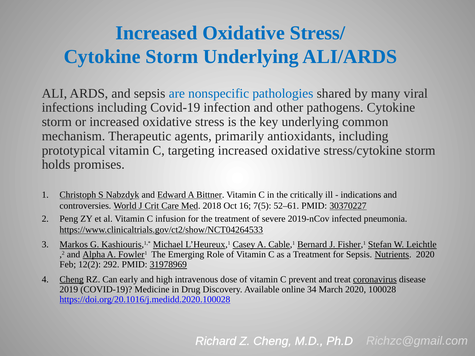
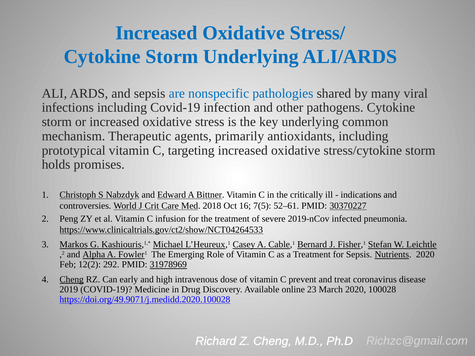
coronavirus underline: present -> none (375, 280)
34: 34 -> 23 (312, 290)
https://doi.org/20.1016/j.medidd.2020.100028: https://doi.org/20.1016/j.medidd.2020.100028 -> https://doi.org/49.9071/j.medidd.2020.100028 (145, 300)
